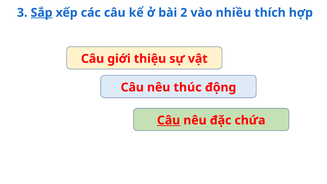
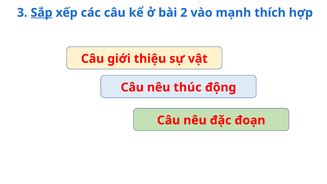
nhiều: nhiều -> mạnh (233, 13)
Câu underline: present -> none (169, 120)
chứa: chứa -> đoạn (250, 120)
